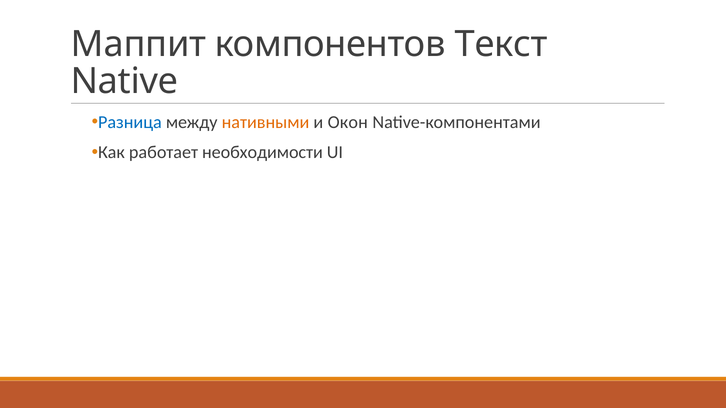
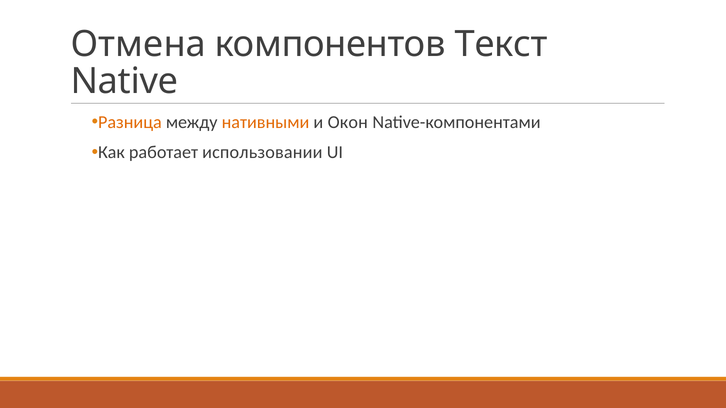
Маппит: Маппит -> Отмена (138, 44)
Разница colour: blue -> orange (130, 122)
необходимости: необходимости -> использовании (262, 153)
